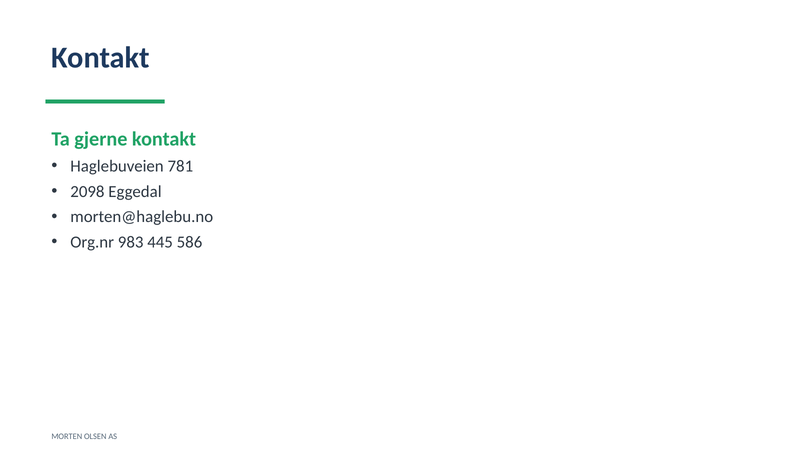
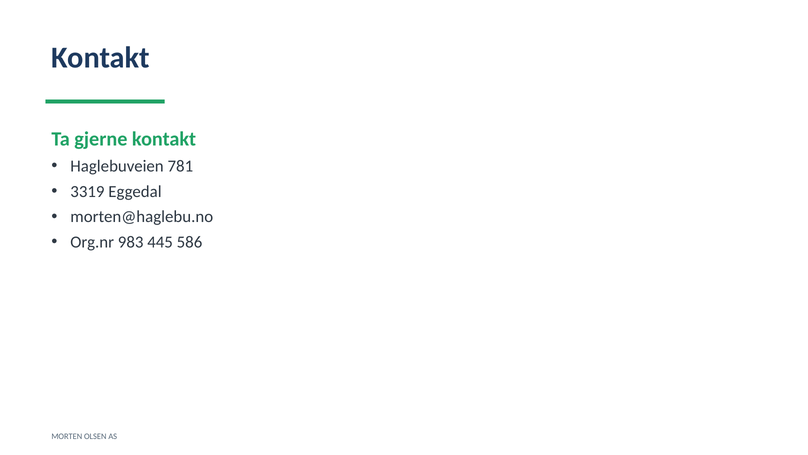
2098: 2098 -> 3319 (87, 191)
